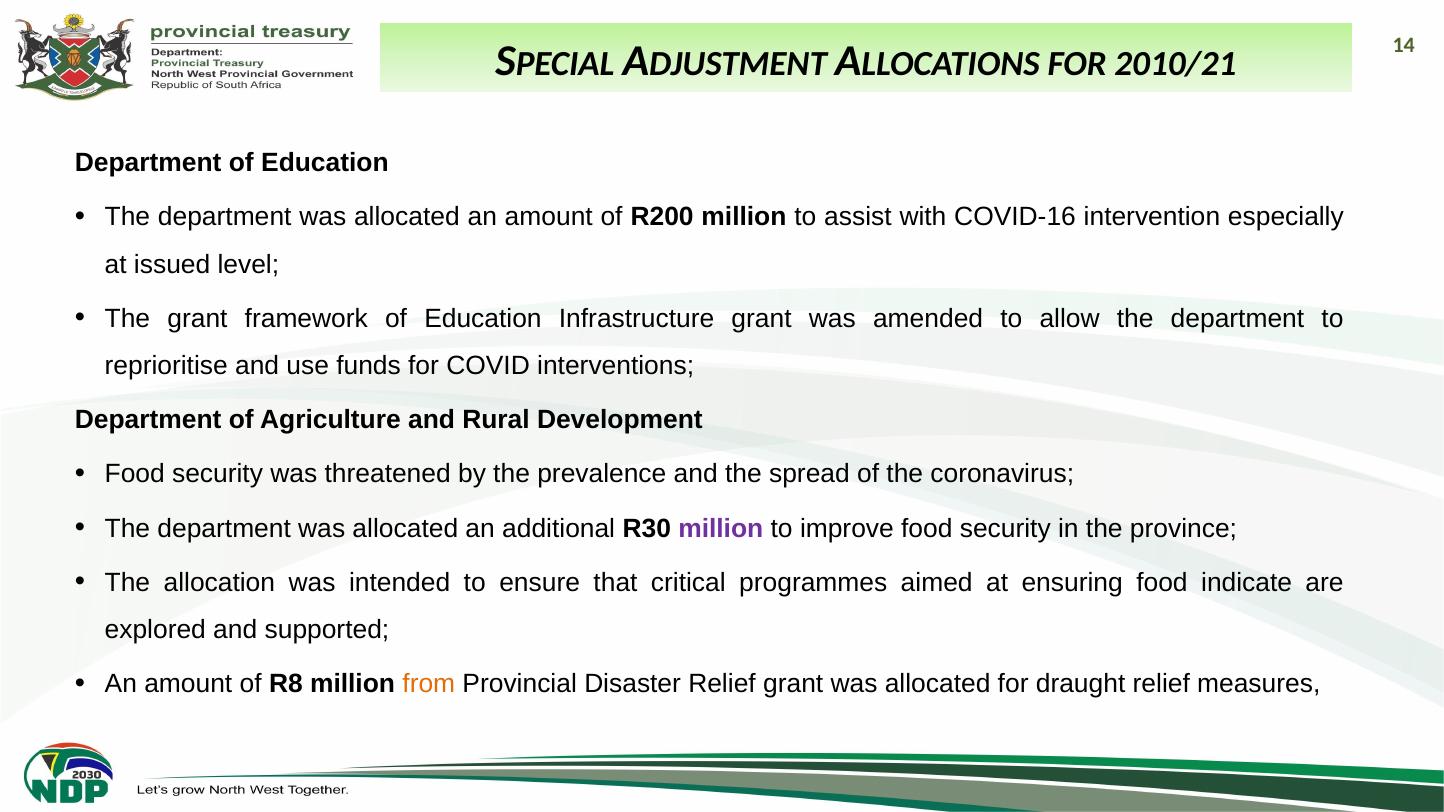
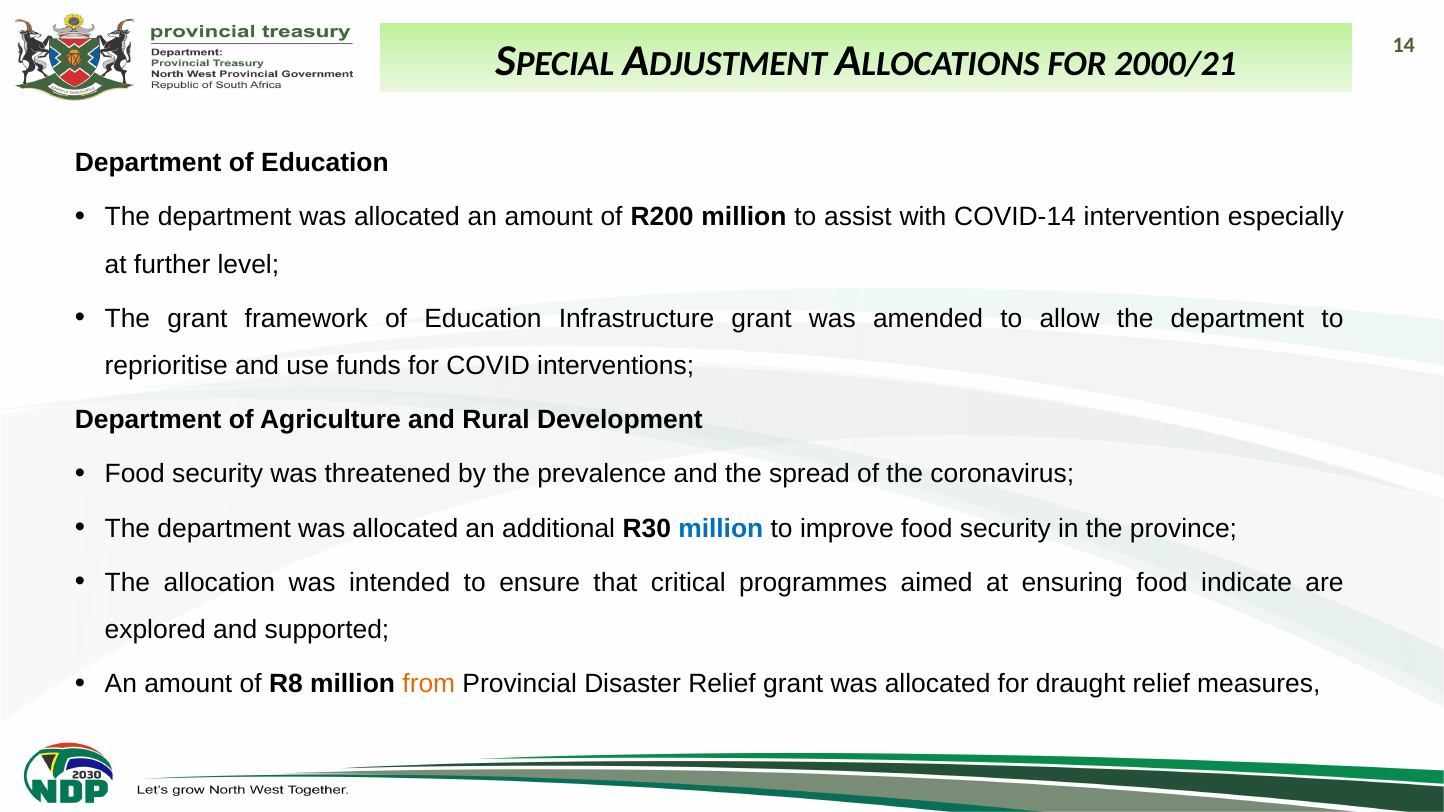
2010/21: 2010/21 -> 2000/21 (1175, 64)
COVID-16: COVID-16 -> COVID-14 (1015, 217)
issued: issued -> further (172, 265)
million colour: purple -> blue (721, 529)
